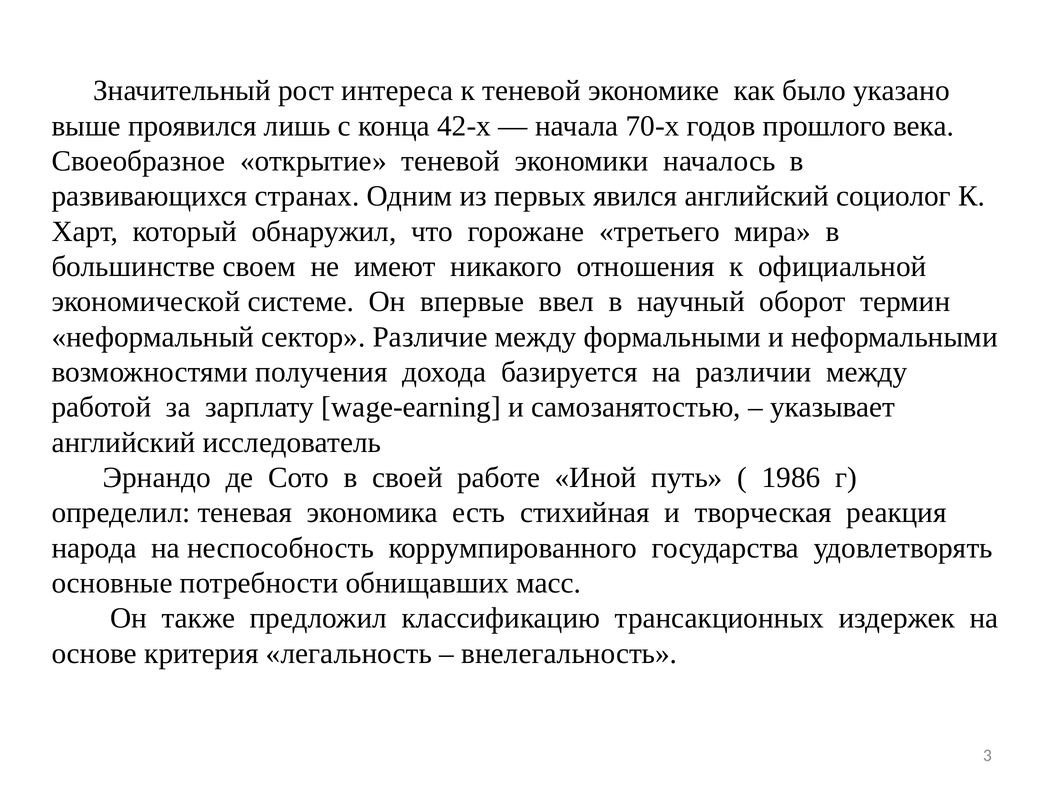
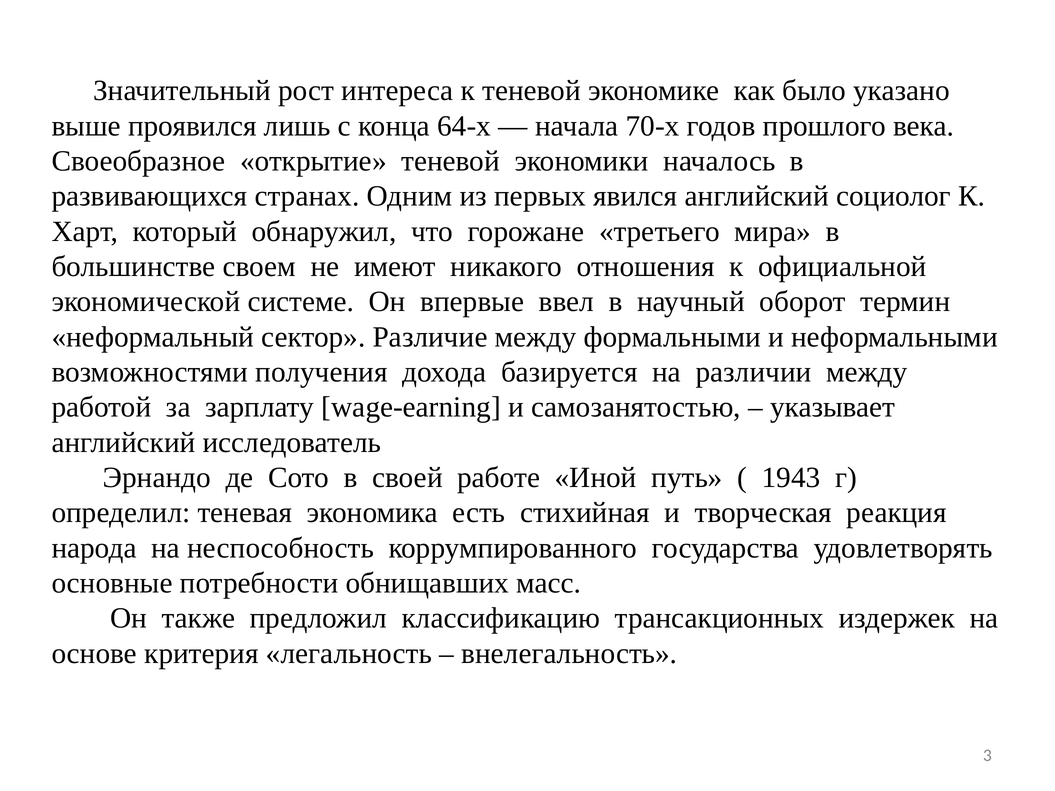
42-х: 42-х -> 64-х (464, 126)
1986: 1986 -> 1943 (791, 478)
